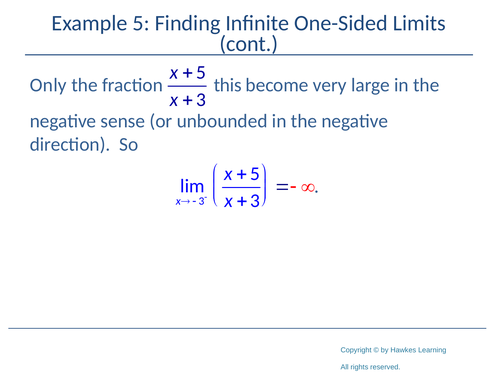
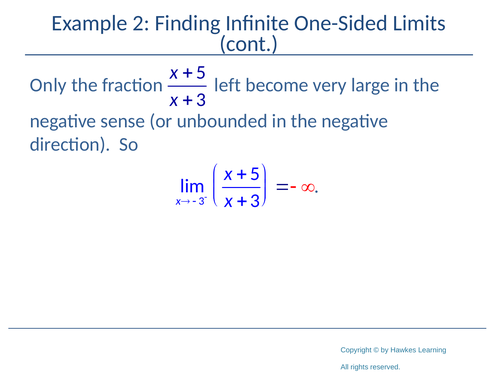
Example 5: 5 -> 2 (141, 23)
this: this -> left (228, 85)
